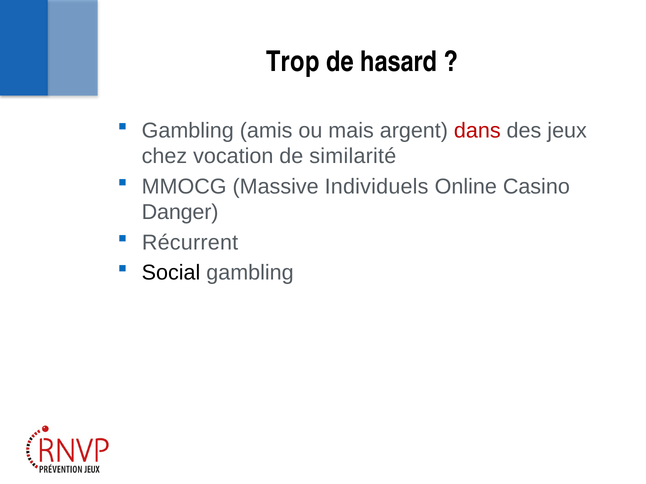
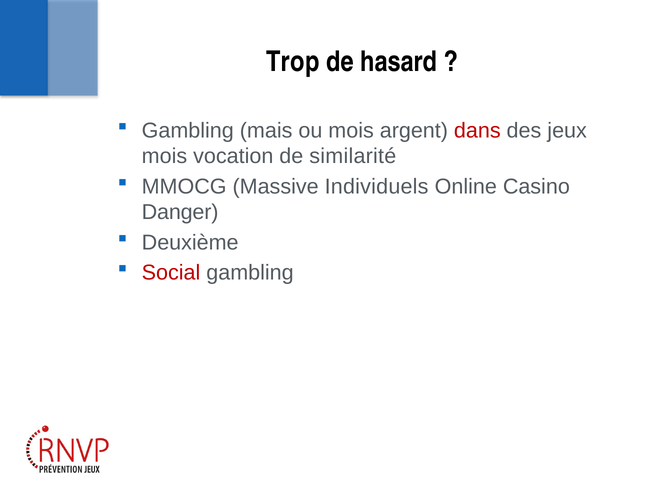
amis: amis -> mais (266, 131)
ou mais: mais -> mois (351, 131)
chez: chez -> mois (164, 157)
Récurrent: Récurrent -> Deuxième (190, 243)
Social colour: black -> red (171, 273)
